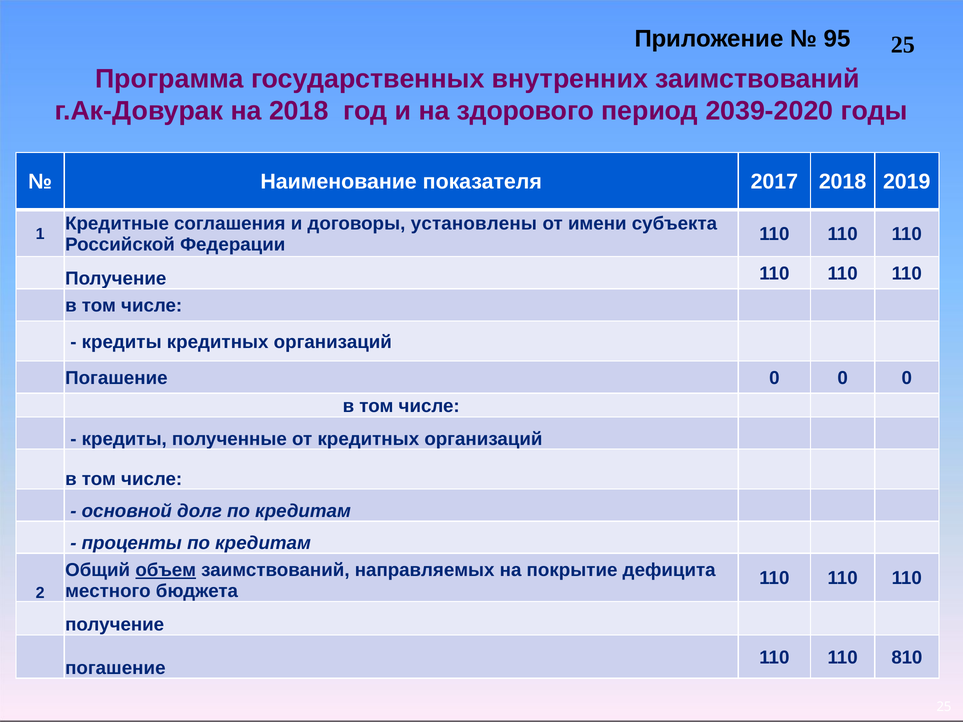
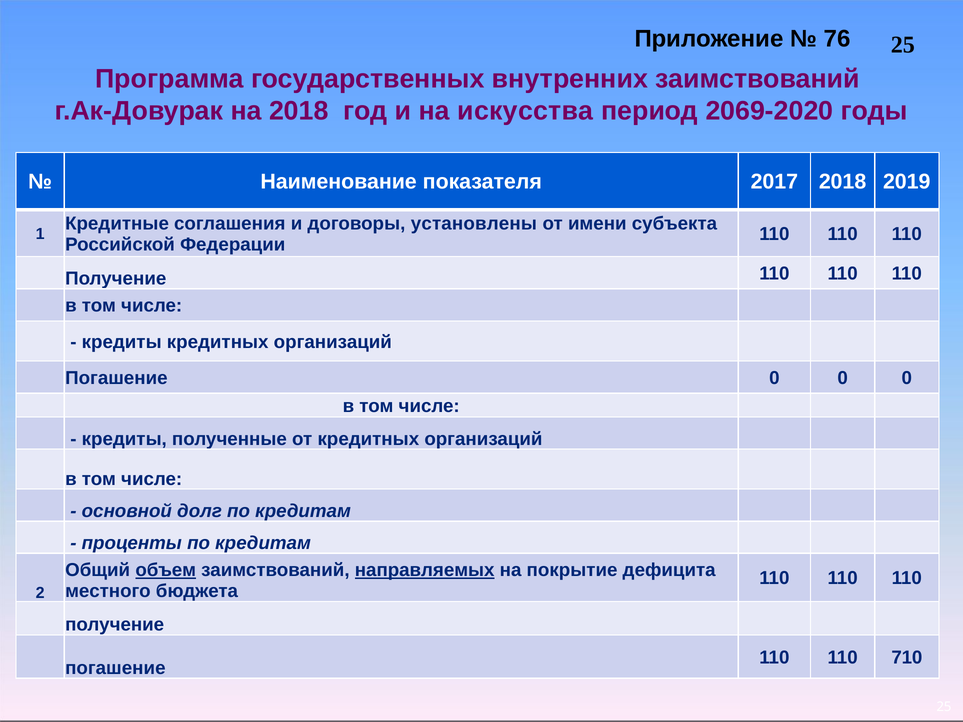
95: 95 -> 76 (837, 39)
здорового: здорового -> искусства (525, 111)
2039-2020: 2039-2020 -> 2069-2020 (769, 111)
направляемых underline: none -> present (425, 570)
810: 810 -> 710 (907, 658)
